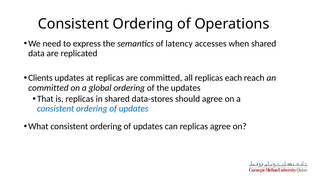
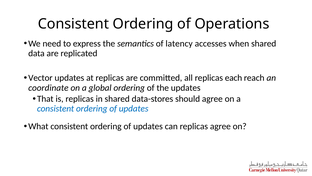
Clients: Clients -> Vector (40, 78)
committed: committed -> coordinate (48, 88)
